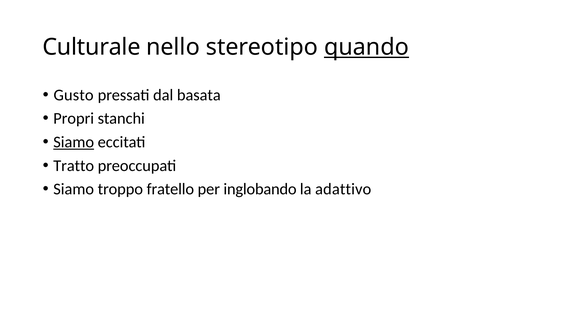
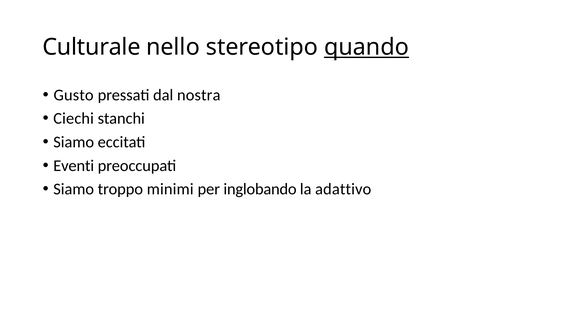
basata: basata -> nostra (199, 95)
Propri: Propri -> Ciechi (74, 118)
Siamo underline: present -> none (74, 142)
Tratto: Tratto -> Eventi (74, 165)
fratello: fratello -> minimi (170, 189)
